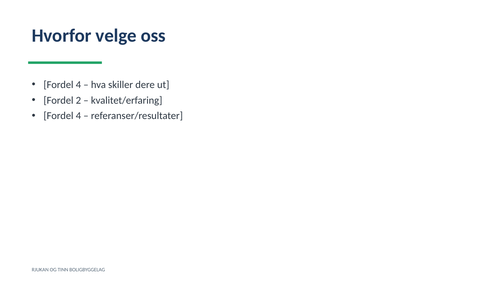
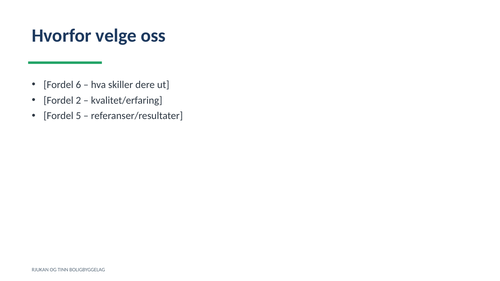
4: 4 -> 6 (78, 85)
4: 4 -> 5 (78, 116)
